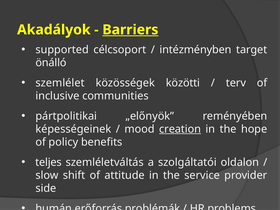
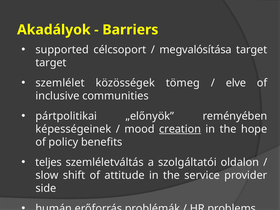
Barriers underline: present -> none (130, 30)
intézményben: intézményben -> megvalósítása (196, 50)
önálló: önálló -> target (51, 63)
közötti: közötti -> tömeg (183, 83)
terv: terv -> elve (236, 83)
